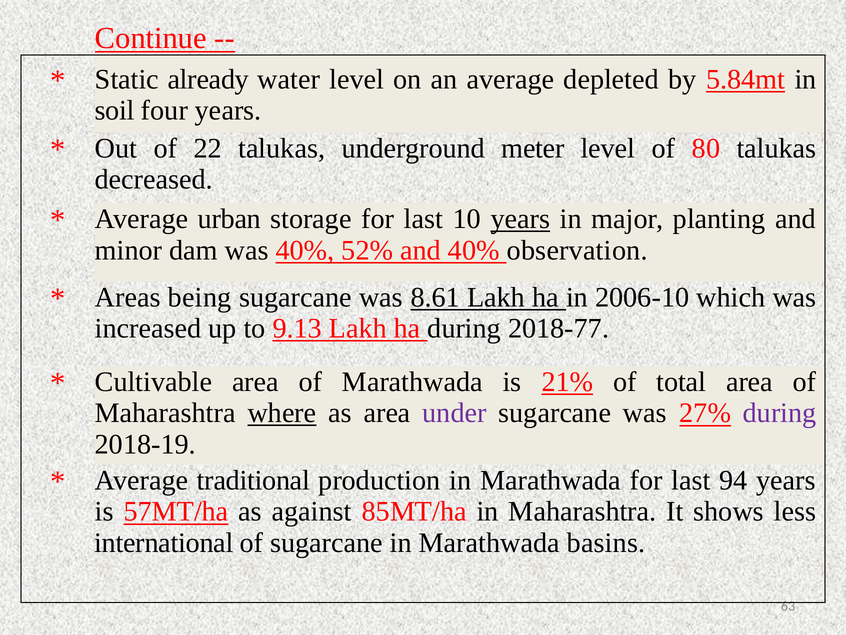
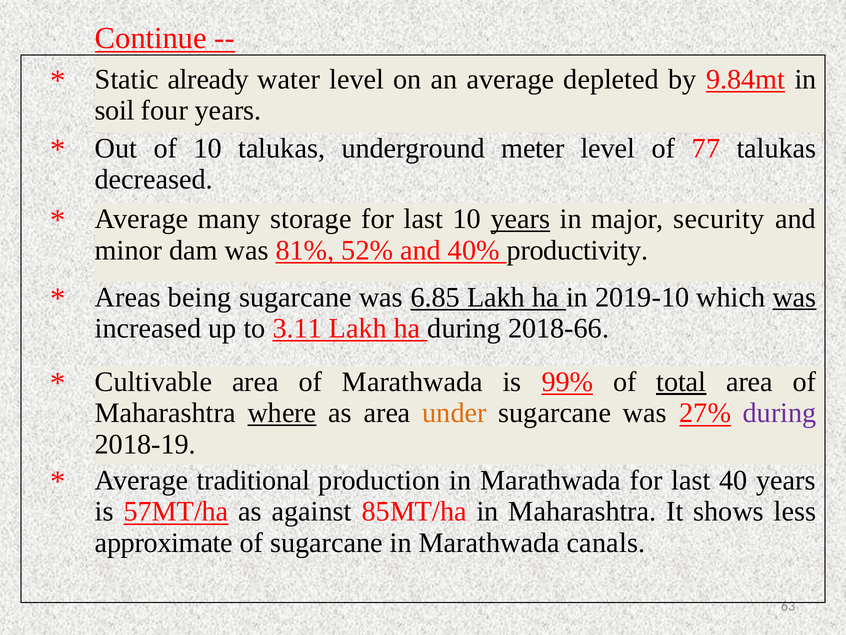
5.84mt: 5.84mt -> 9.84mt (746, 79)
of 22: 22 -> 10 (208, 148)
80: 80 -> 77 (706, 148)
urban: urban -> many (229, 219)
planting: planting -> security (719, 219)
was 40%: 40% -> 81% (305, 250)
observation: observation -> productivity (577, 250)
8.61: 8.61 -> 6.85 (435, 297)
2006-10: 2006-10 -> 2019-10 (642, 297)
was underline: none -> present (794, 297)
9.13: 9.13 -> 3.11 (297, 328)
2018-77: 2018-77 -> 2018-66 (559, 328)
21%: 21% -> 99% (567, 382)
total underline: none -> present (681, 382)
under colour: purple -> orange (454, 413)
94: 94 -> 40 (733, 480)
international: international -> approximate (164, 542)
basins: basins -> canals (606, 542)
